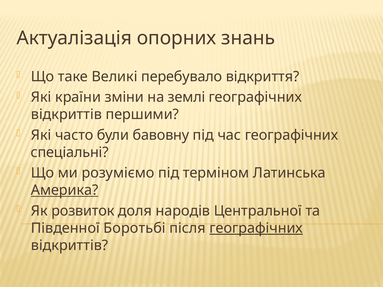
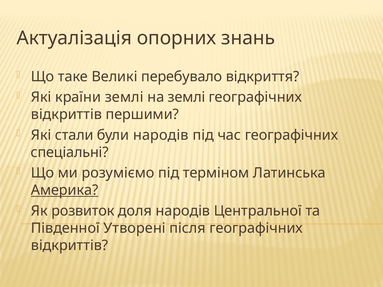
країни зміни: зміни -> землі (124, 97)
часто: часто -> стали (74, 135)
були бавовну: бавовну -> народів (161, 135)
Боротьбі: Боротьбі -> Утворені (135, 228)
географічних underline: present -> none (256, 228)
